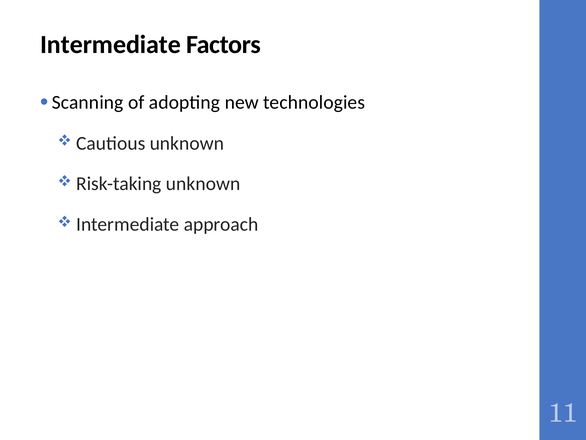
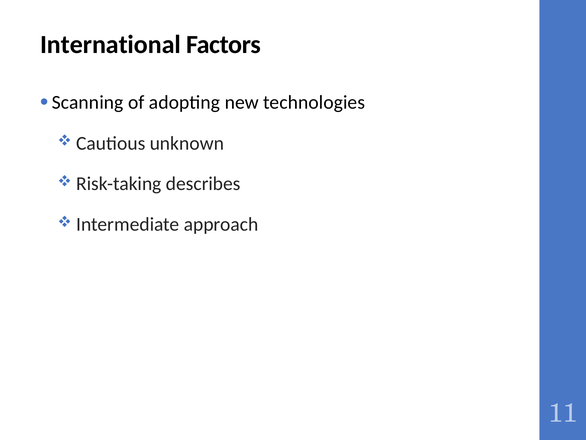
Intermediate: Intermediate -> International (111, 44)
Risk-taking unknown: unknown -> describes (203, 184)
